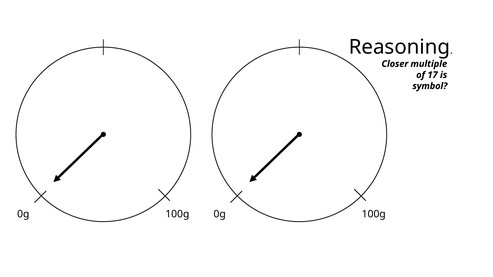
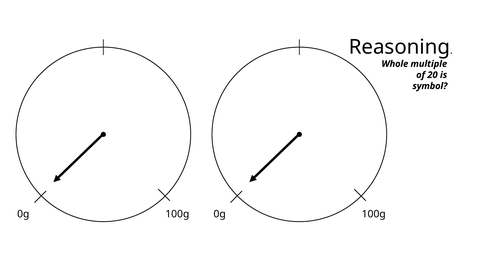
Closer: Closer -> Whole (395, 64)
17: 17 -> 20 (433, 75)
